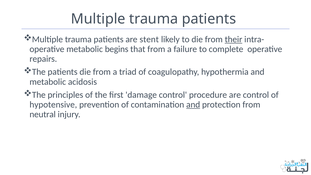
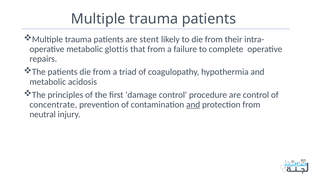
their underline: present -> none (234, 39)
begins: begins -> glottis (117, 49)
hypotensive: hypotensive -> concentrate (53, 105)
